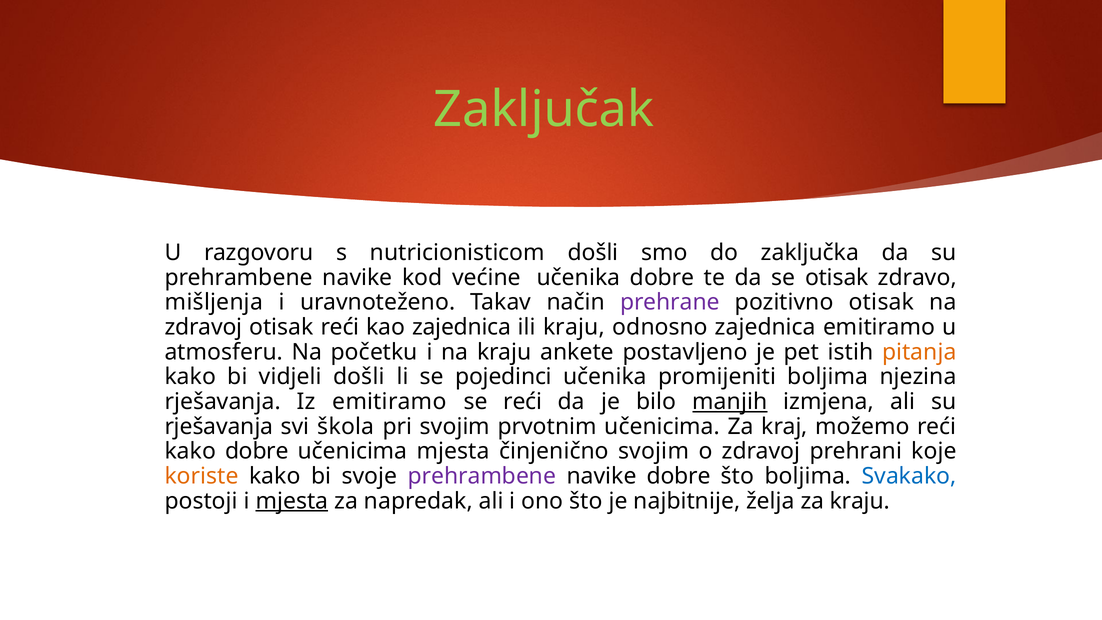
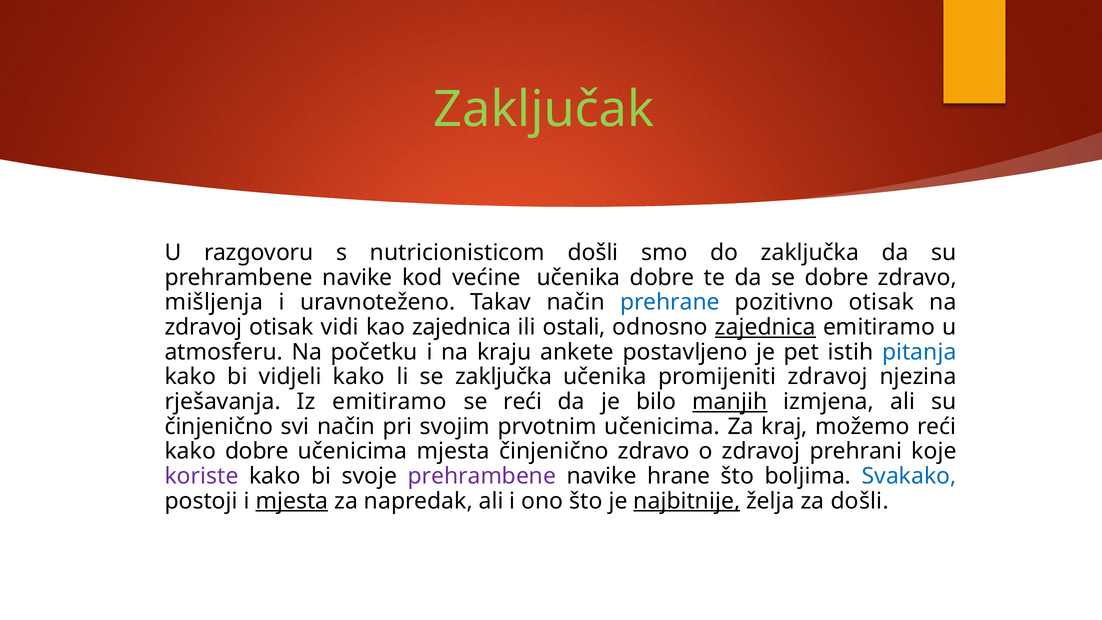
se otisak: otisak -> dobre (837, 277)
prehrane colour: purple -> blue (670, 302)
otisak reći: reći -> vidi (340, 327)
ili kraju: kraju -> ostali (574, 327)
zajednica underline: none -> present (765, 327)
pitanja colour: orange -> blue (919, 352)
vidjeli došli: došli -> kako (359, 377)
se pojedinci: pojedinci -> zaključka (504, 377)
promijeniti boljima: boljima -> zdravoj (828, 377)
rješavanja: rješavanja -> činjenično (219, 426)
svi škola: škola -> način (346, 426)
činjenično svojim: svojim -> zdravo (654, 451)
koriste colour: orange -> purple (202, 476)
navike dobre: dobre -> hrane (679, 476)
najbitnije underline: none -> present (687, 501)
za kraju: kraju -> došli (860, 501)
